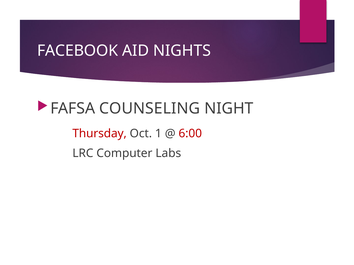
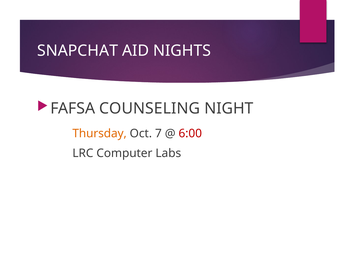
FACEBOOK: FACEBOOK -> SNAPCHAT (78, 51)
Thursday colour: red -> orange (100, 134)
1: 1 -> 7 (158, 134)
